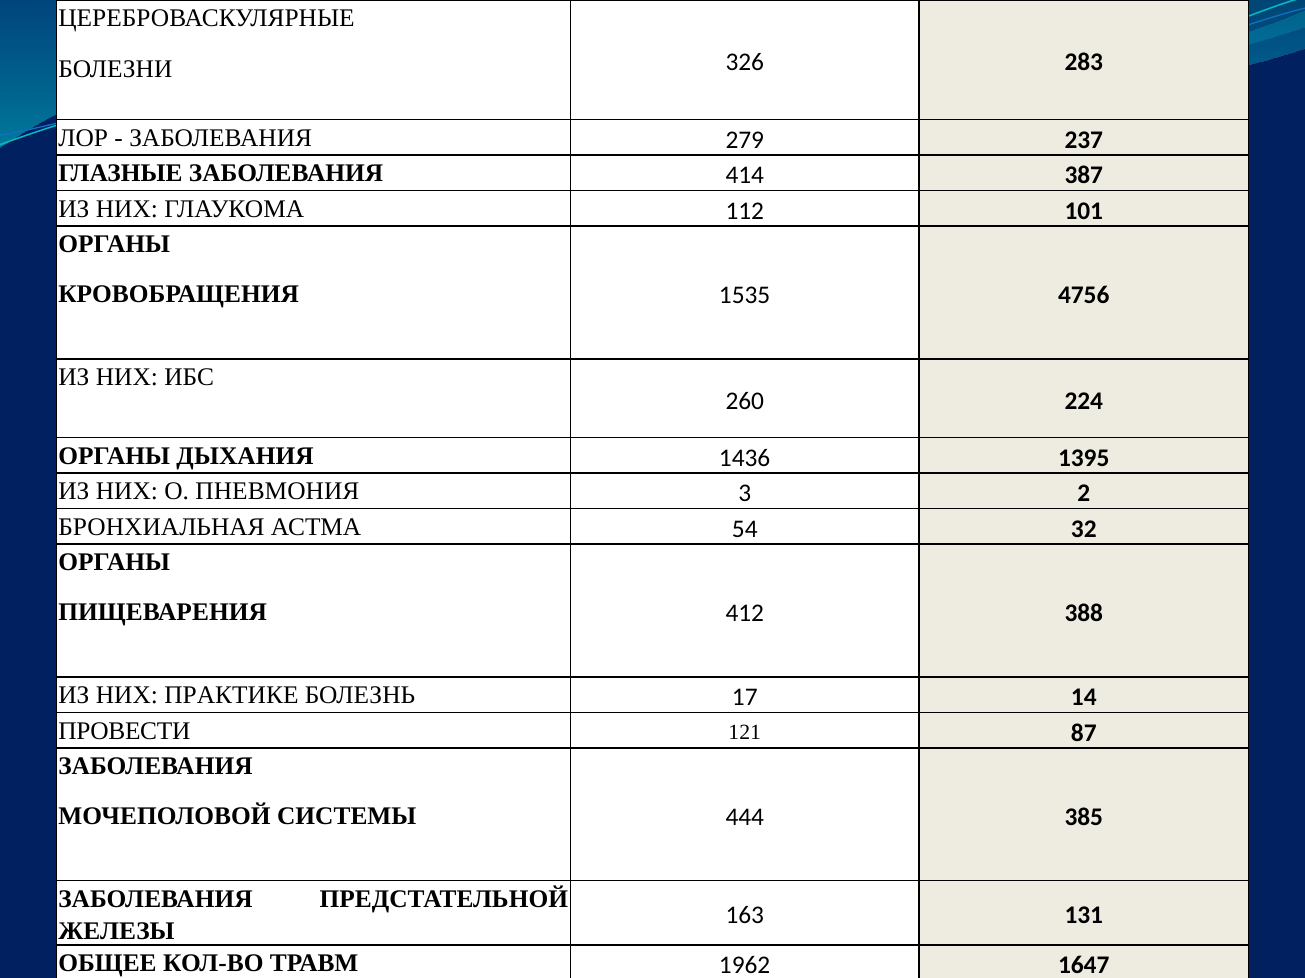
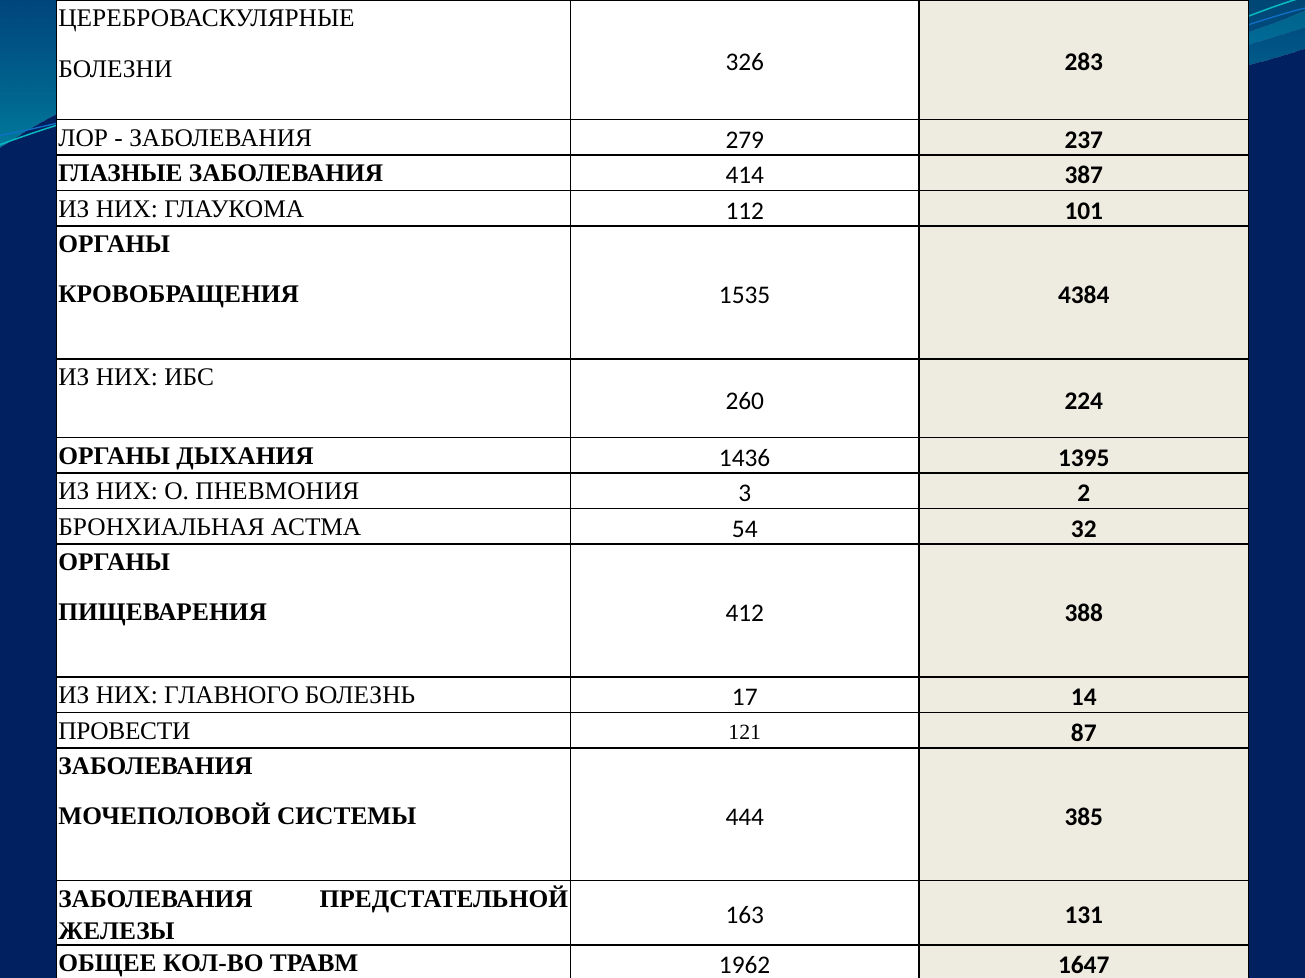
4756: 4756 -> 4384 (1084, 295)
ПРАКТИКЕ: ПРАКТИКЕ -> ГЛАВНОГО (232, 696)
